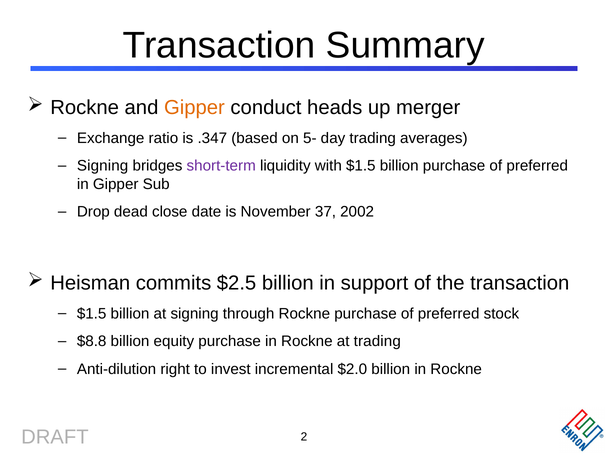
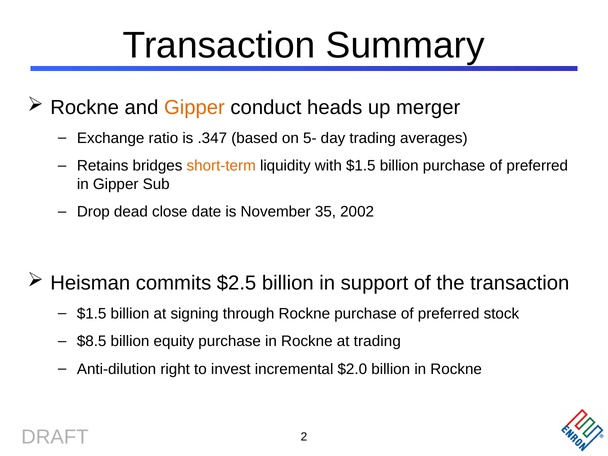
Signing: Signing -> Retains (103, 166)
short-term colour: purple -> orange (221, 166)
37: 37 -> 35 (325, 212)
$8.8: $8.8 -> $8.5 (92, 341)
